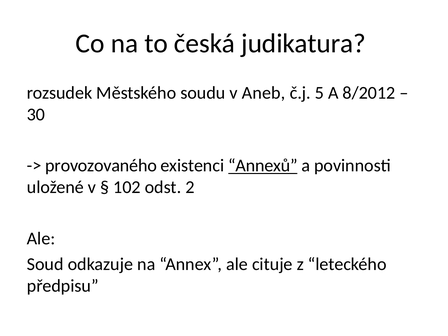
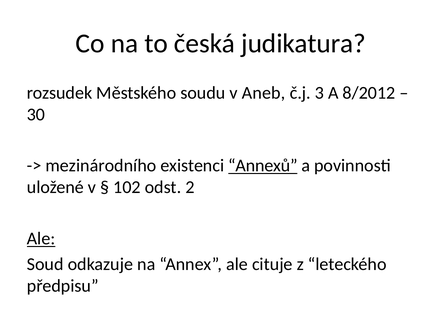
5: 5 -> 3 (320, 93)
provozovaného: provozovaného -> mezinárodního (101, 166)
Ale underline: none -> present (41, 239)
